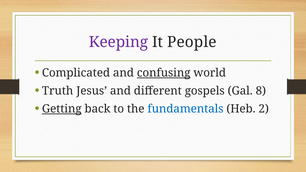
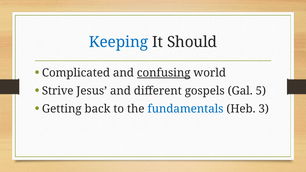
Keeping colour: purple -> blue (119, 42)
People: People -> Should (192, 42)
Truth: Truth -> Strive (58, 91)
8: 8 -> 5 (261, 91)
Getting underline: present -> none (62, 109)
2: 2 -> 3 (264, 109)
